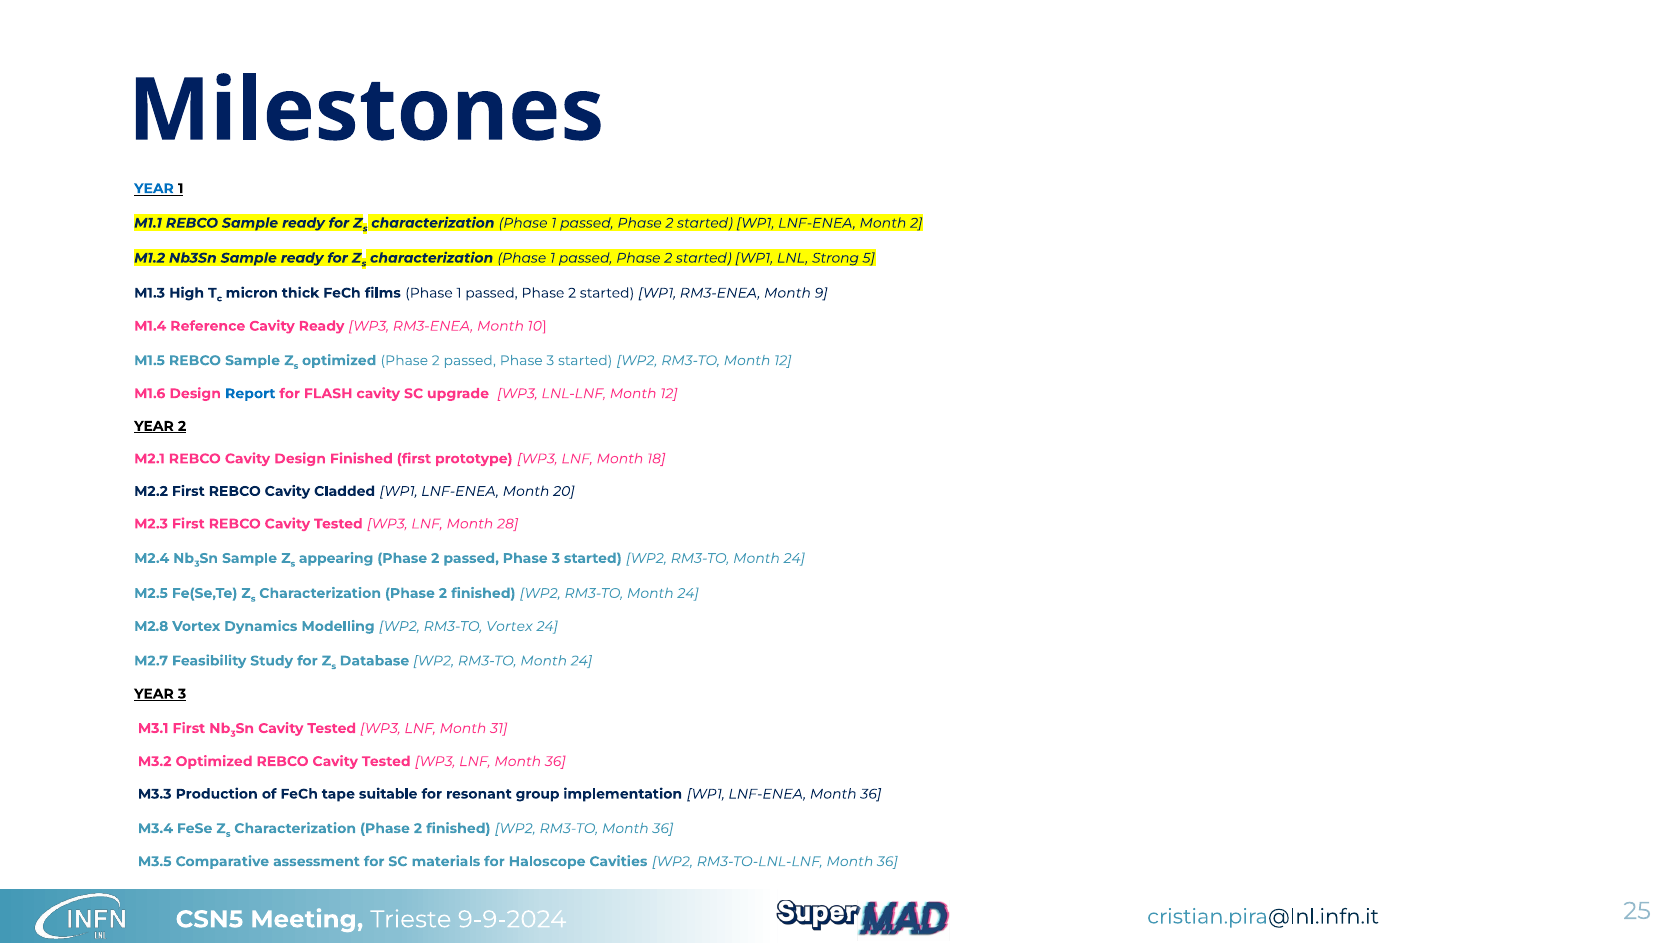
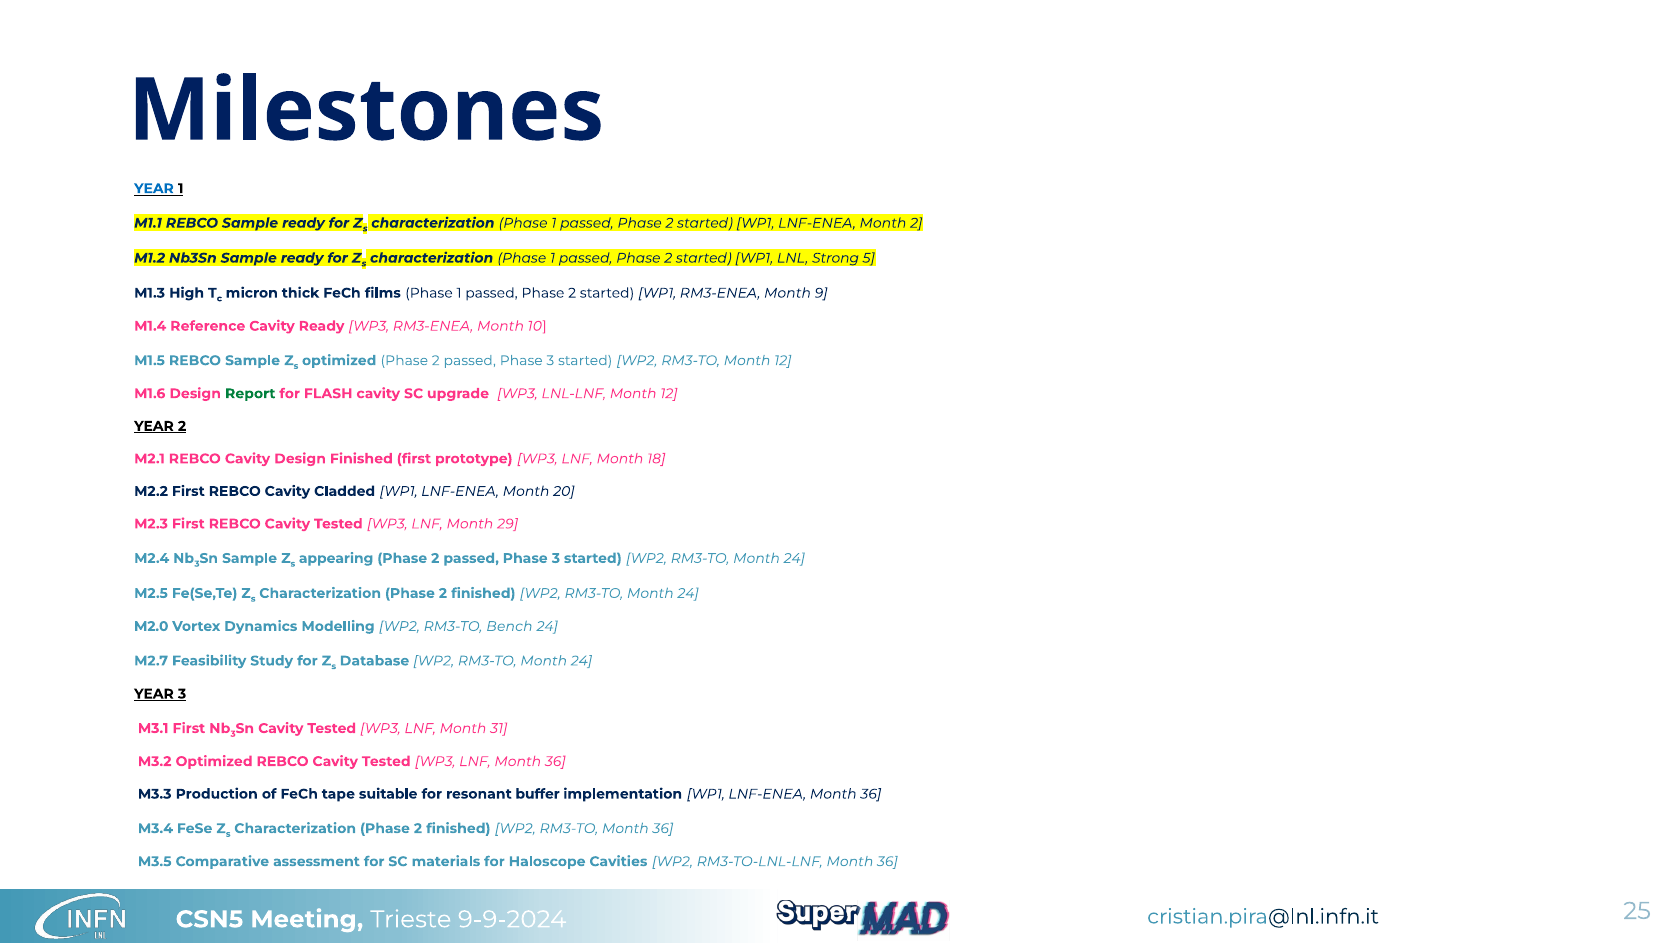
Report colour: blue -> green (250, 394)
28: 28 -> 29 (508, 524)
M2.8: M2.8 -> M2.0 (151, 627)
RM3-TO Vortex: Vortex -> Bench (509, 627)
group: group -> buffer (538, 794)
